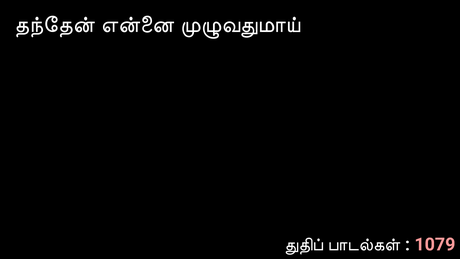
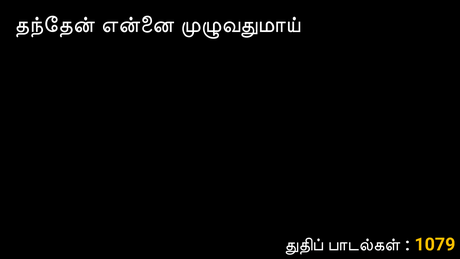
1079 colour: pink -> yellow (435, 244)
